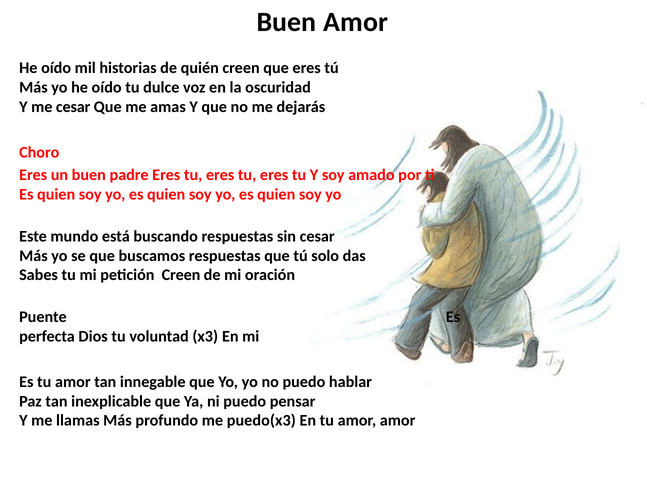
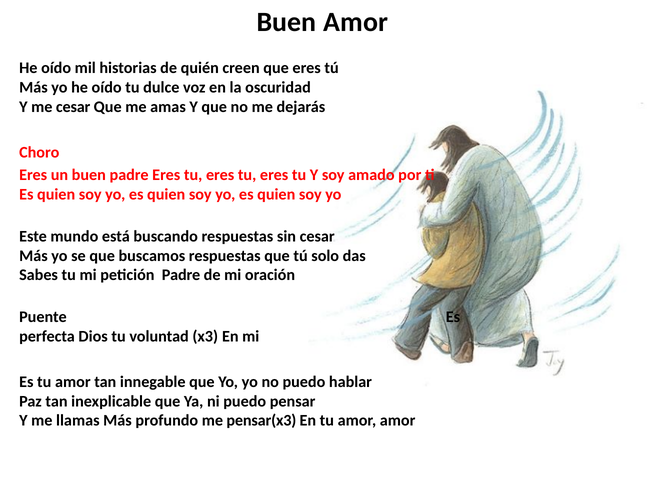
petición Creen: Creen -> Padre (181, 275)
puedo(x3: puedo(x3 -> pensar(x3 (261, 421)
